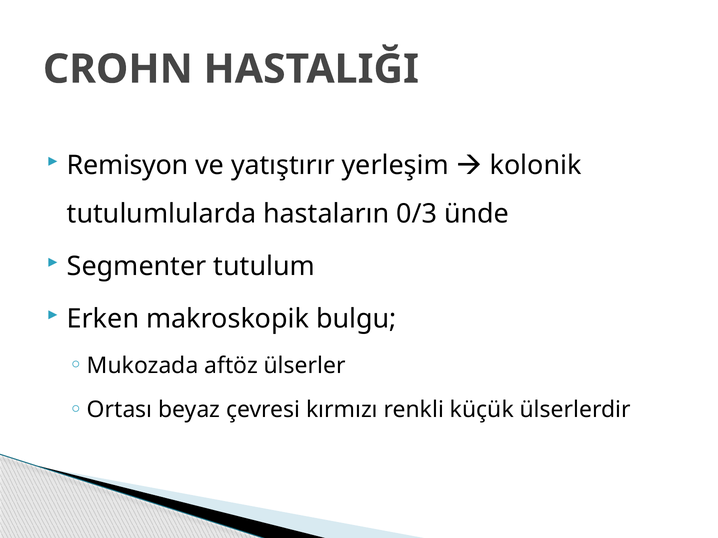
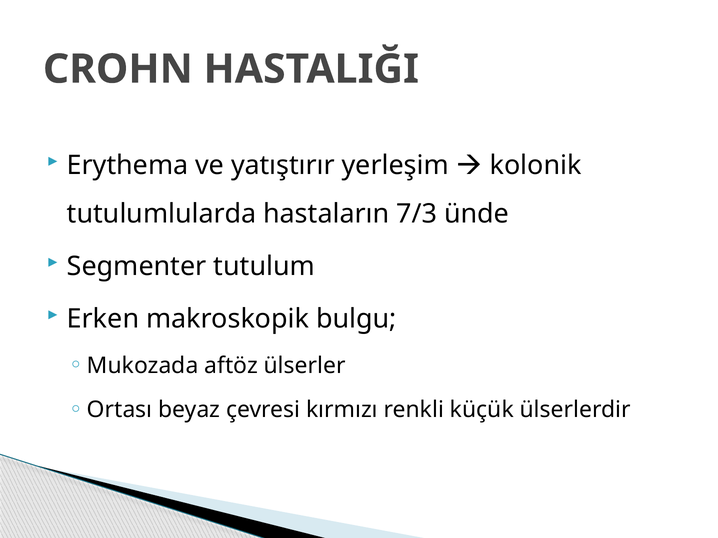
Remisyon: Remisyon -> Erythema (128, 166)
0/3: 0/3 -> 7/3 (417, 214)
